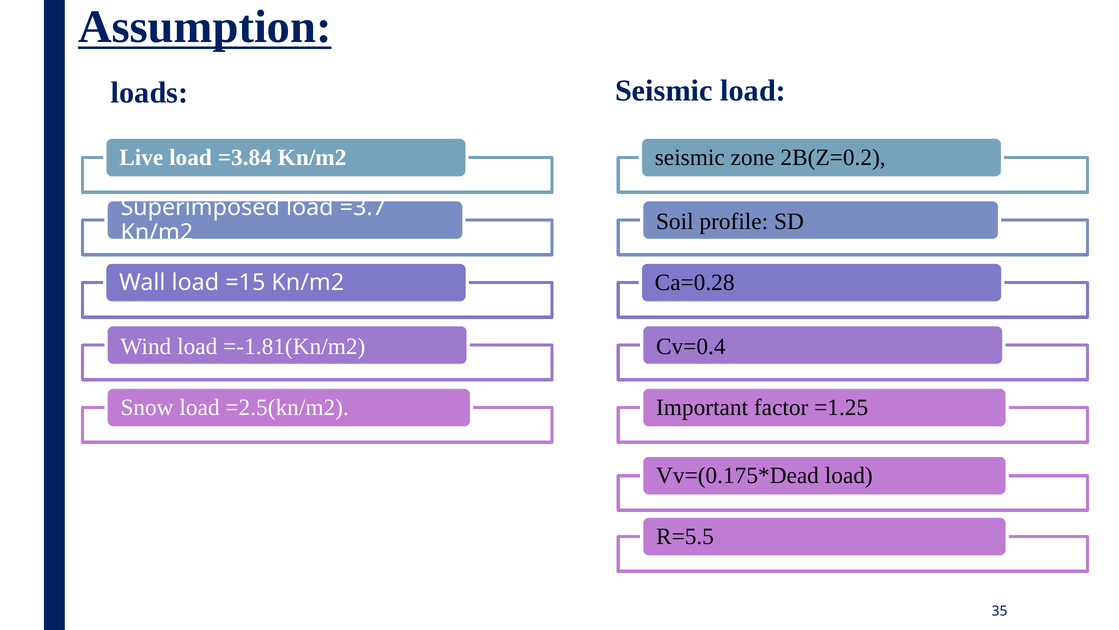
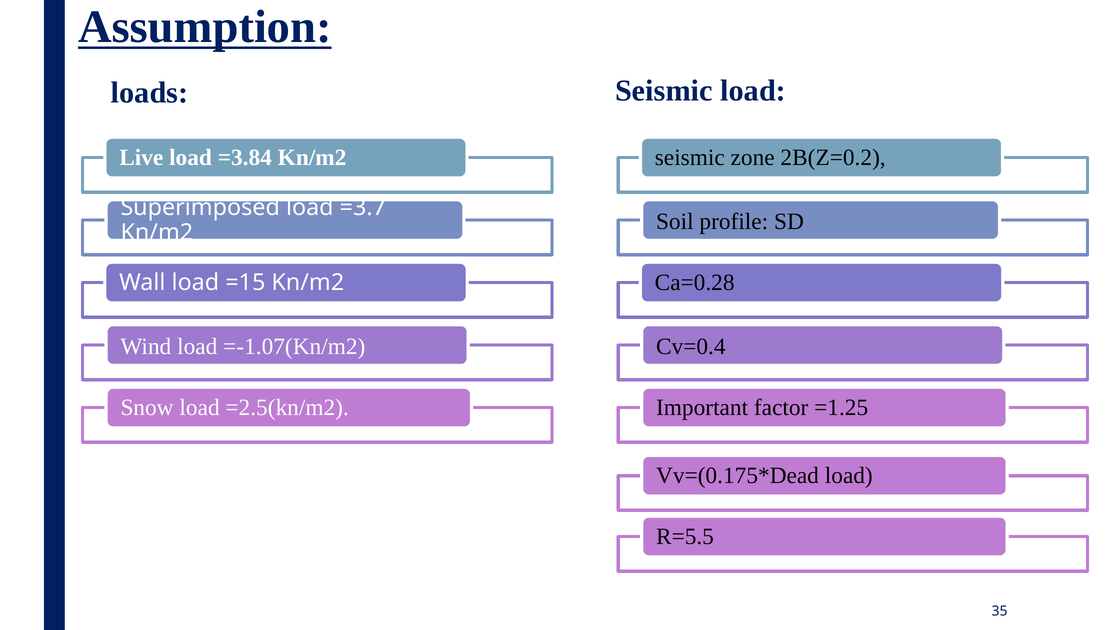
=-1.81(Kn/m2: =-1.81(Kn/m2 -> =-1.07(Kn/m2 (294, 346)
